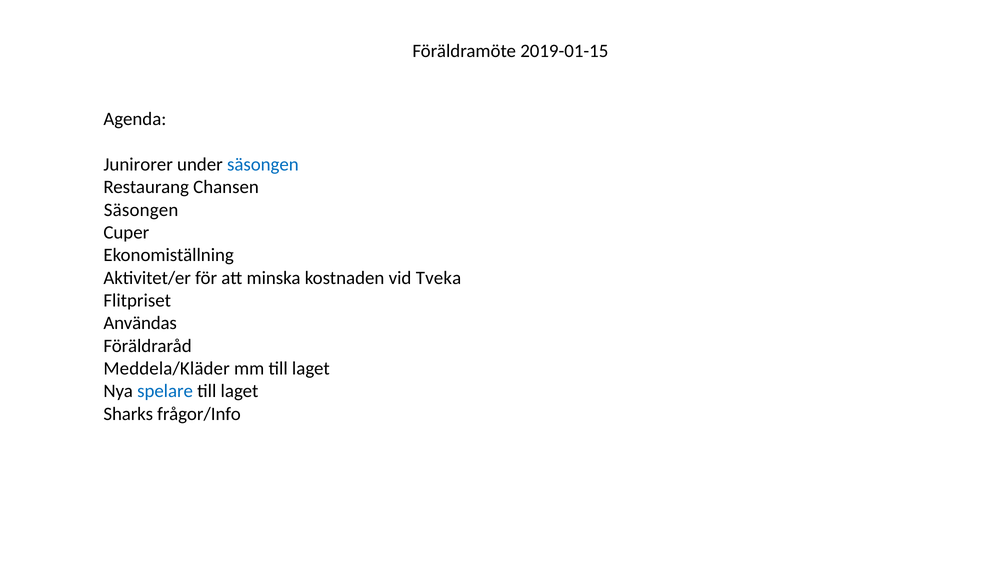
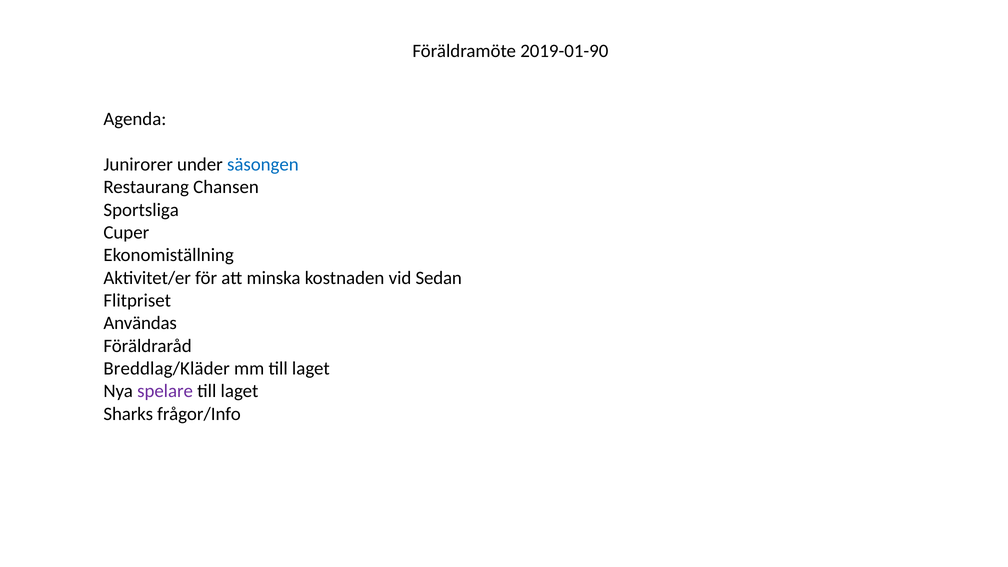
2019-01-15: 2019-01-15 -> 2019-01-90 (564, 51)
Säsongen: Säsongen -> Sportsliga (141, 210)
Tveka: Tveka -> Sedan (439, 278)
Meddela/Kläder: Meddela/Kläder -> Breddlag/Kläder (167, 369)
spelare colour: blue -> purple (165, 391)
